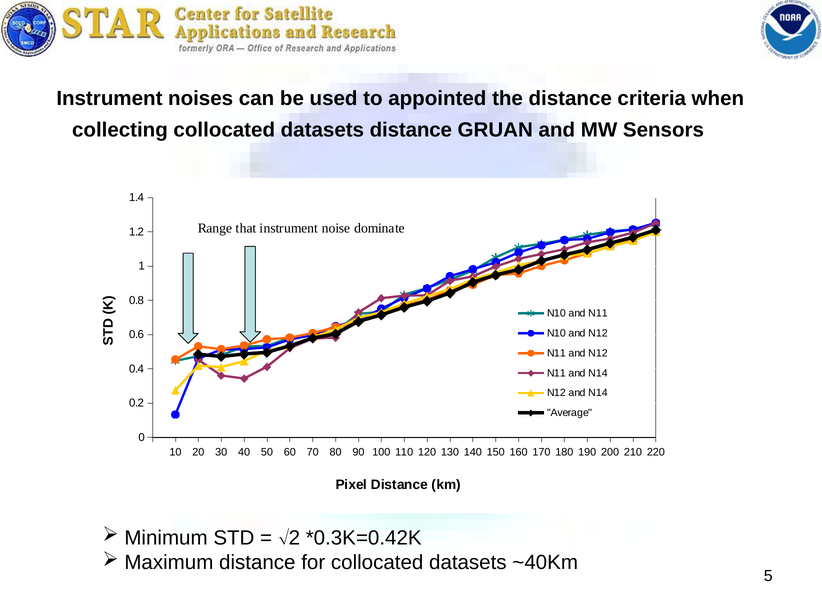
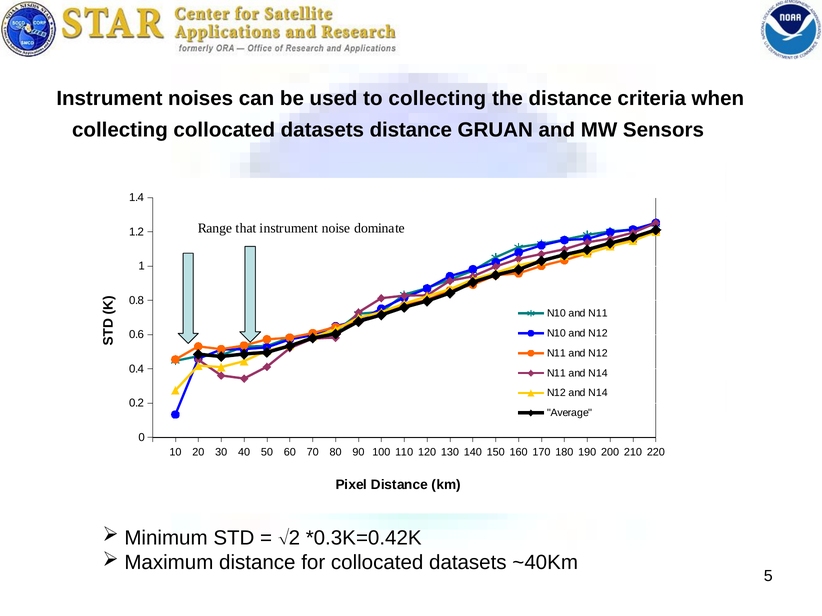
to appointed: appointed -> collecting (437, 99)
